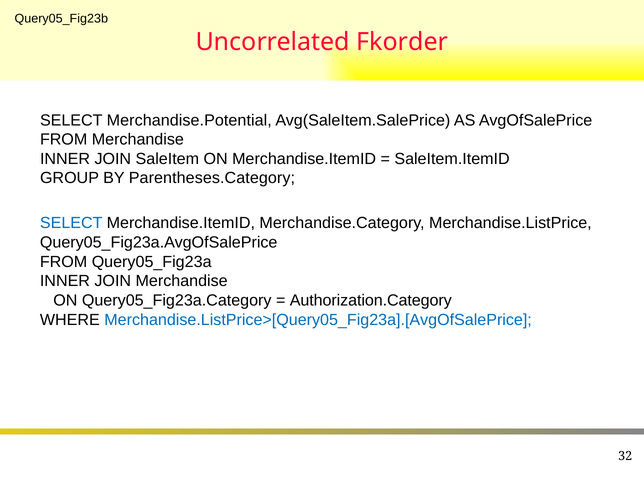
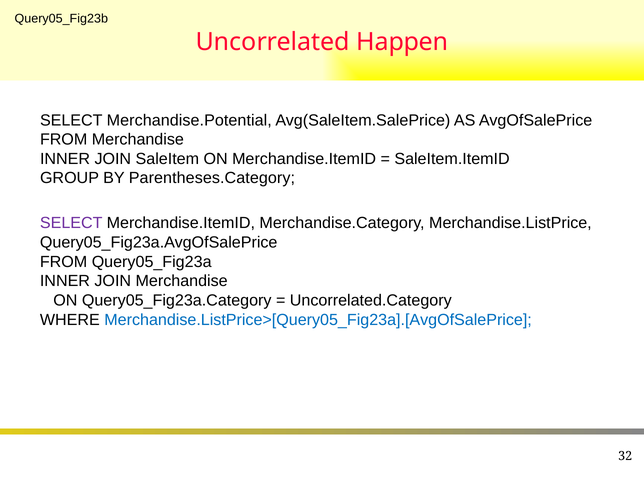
Fkorder: Fkorder -> Happen (402, 42)
SELECT colour: blue -> purple (71, 223)
Authorization.Category: Authorization.Category -> Uncorrelated.Category (371, 300)
